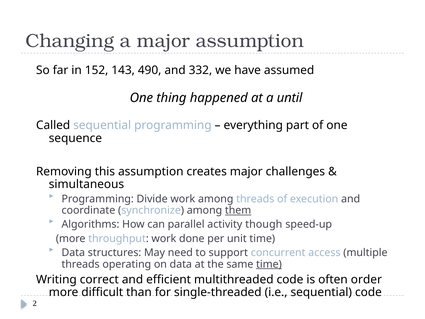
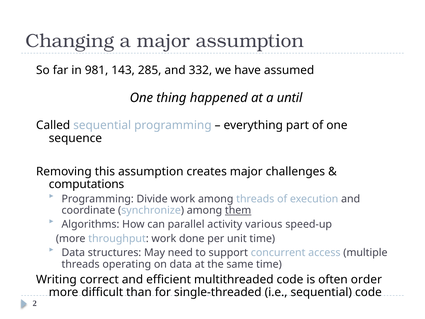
152: 152 -> 981 (97, 70)
490: 490 -> 285 (150, 70)
simultaneous: simultaneous -> computations (87, 184)
though: though -> various (264, 224)
time underline: present -> none (269, 264)
